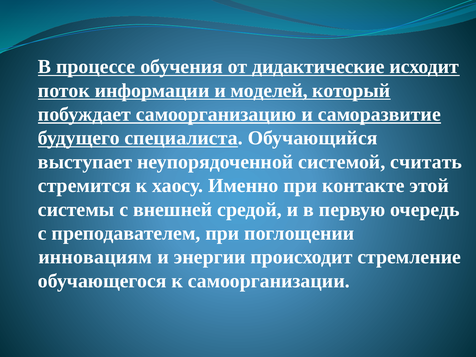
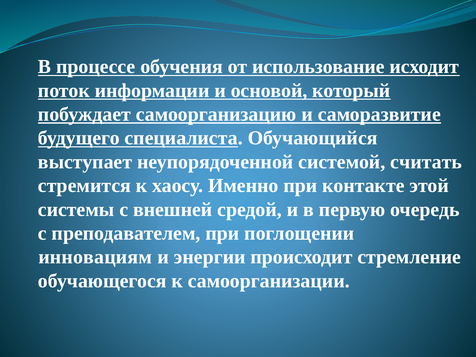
дидактические: дидактические -> использование (318, 67)
моделей: моделей -> основой (269, 90)
